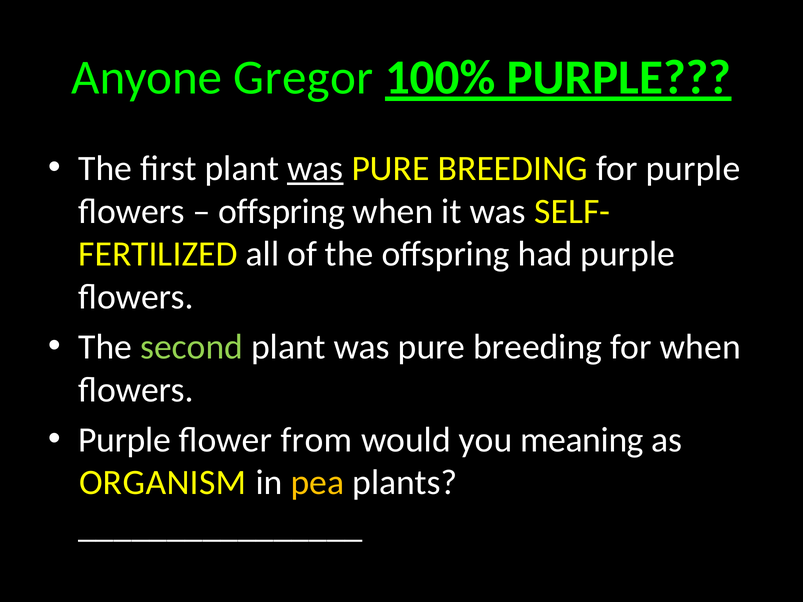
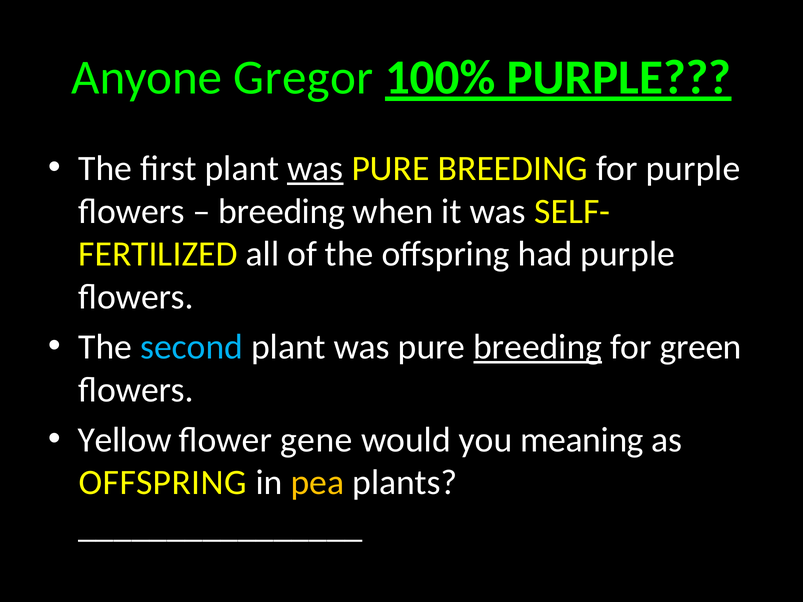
offspring: offspring -> breeding (282, 211)
second colour: light green -> light blue (192, 347)
breeding underline: none -> present (538, 347)
for when: when -> green (701, 347)
Purple: Purple -> Yellow (125, 440)
from: from -> gene (316, 440)
ORGANISM: ORGANISM -> OFFSPRING (163, 483)
